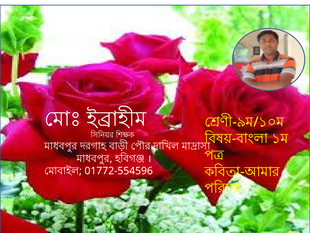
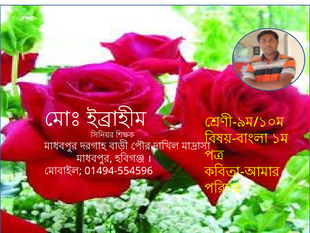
01772-554596: 01772-554596 -> 01494-554596 (119, 171)
